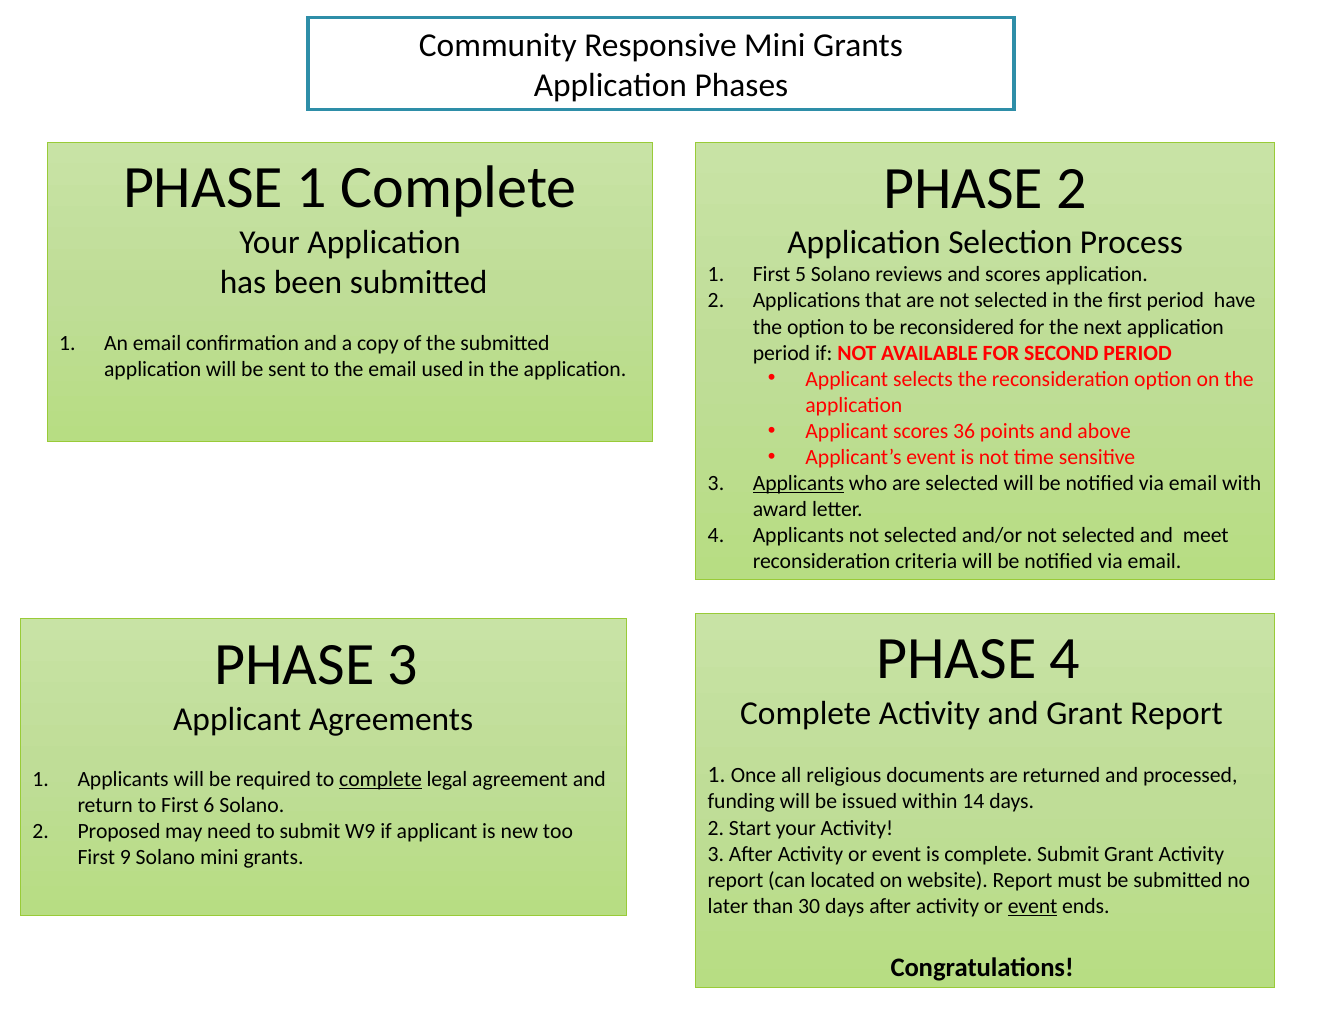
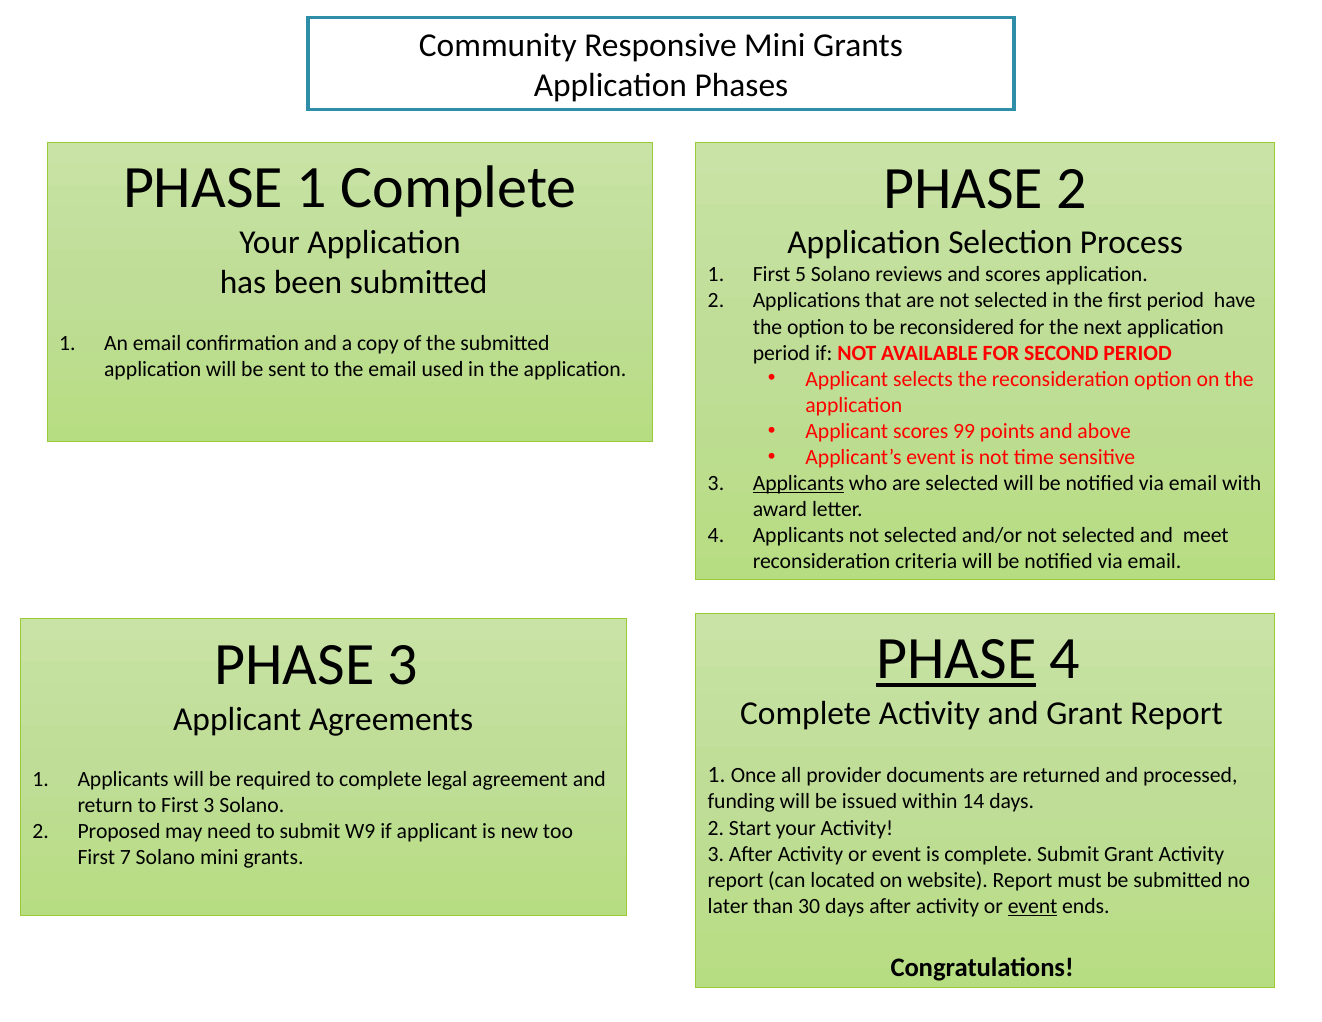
36: 36 -> 99 (964, 431)
PHASE underline: none -> present (956, 659)
religious: religious -> provider (844, 775)
complete underline: present -> none (380, 779)
First 6: 6 -> 3 (209, 805)
9: 9 -> 7 (125, 857)
